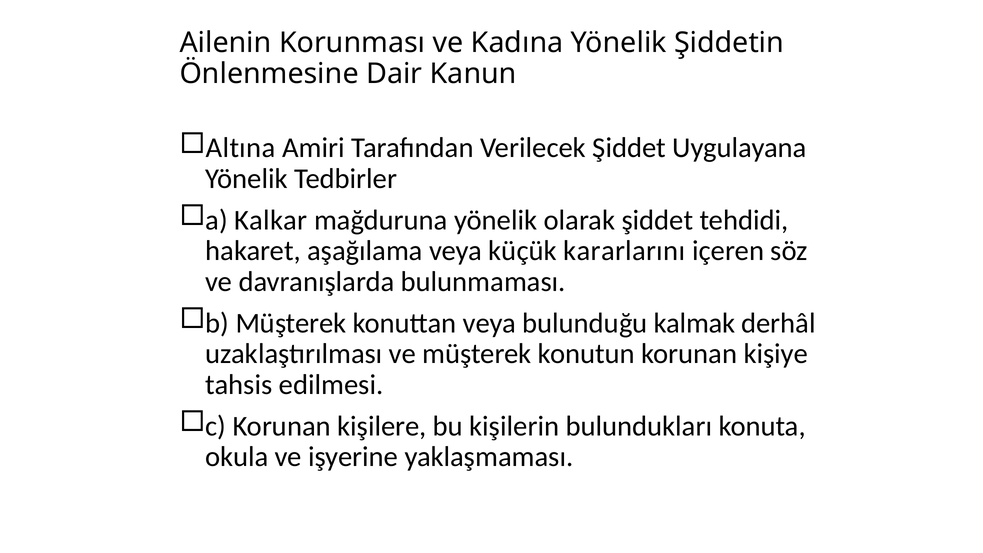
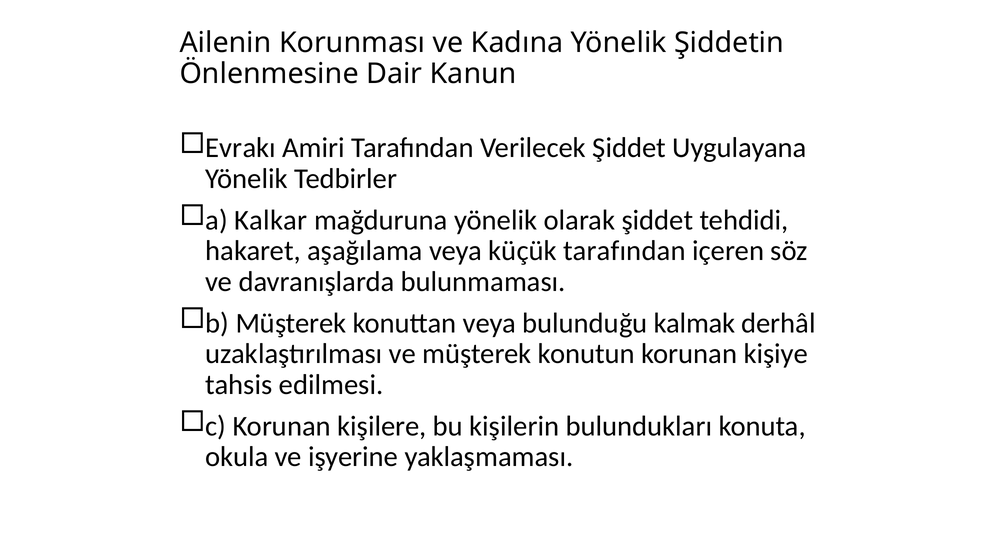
Altına: Altına -> Evrakı (241, 148)
küçük kararlarını: kararlarını -> tarafından (624, 251)
